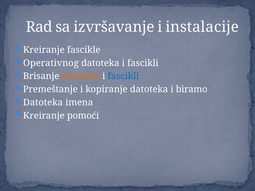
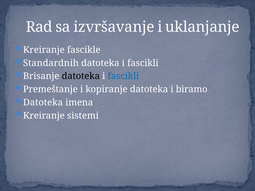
instalacije: instalacije -> uklanjanje (202, 27)
Operativnog: Operativnog -> Standardnih (51, 63)
datoteka colour: orange -> black (81, 76)
pomoći: pomoći -> sistemi (83, 116)
